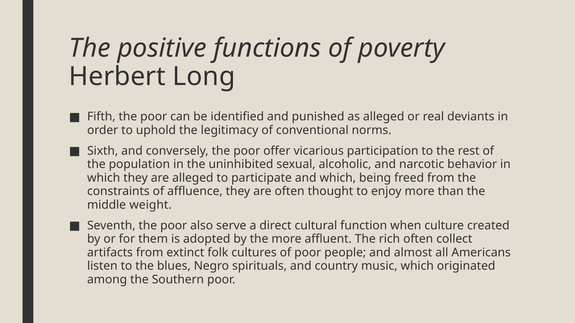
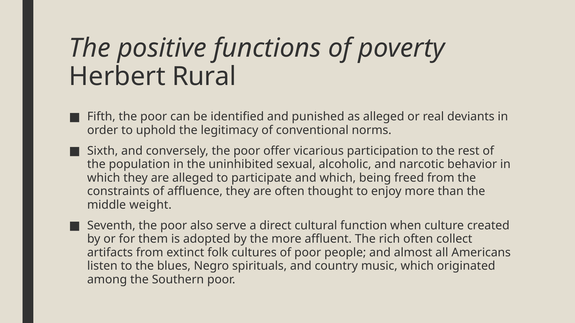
Long: Long -> Rural (204, 76)
